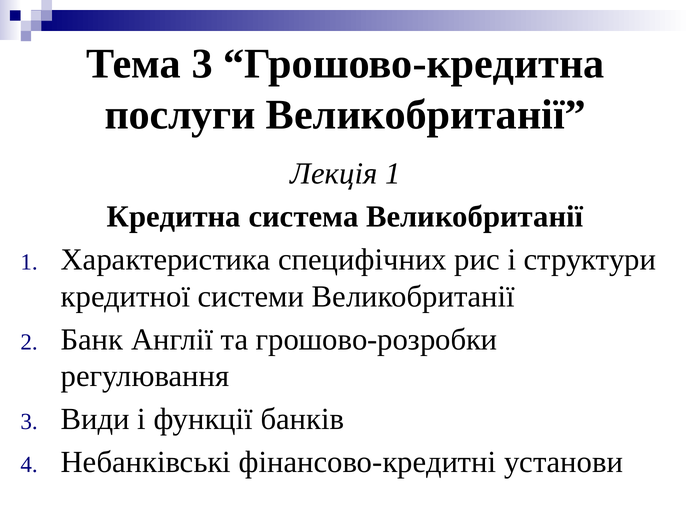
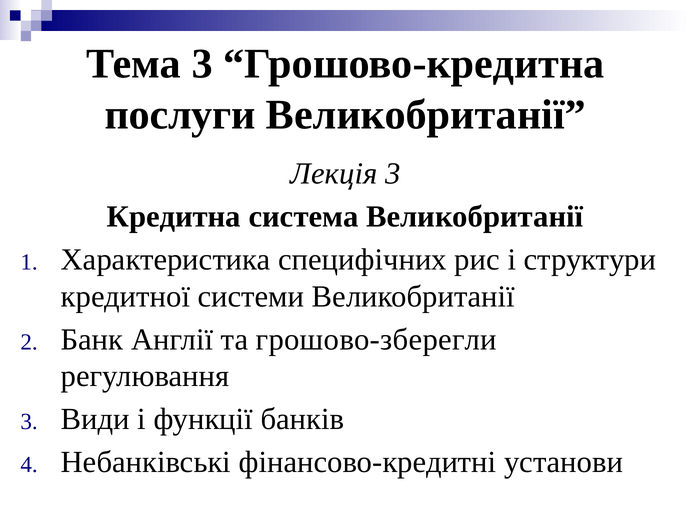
Лекція 1: 1 -> 3 (393, 174)
грошово-розробки: грошово-розробки -> грошово-зберегли (376, 340)
